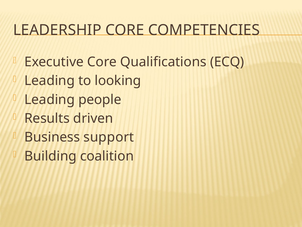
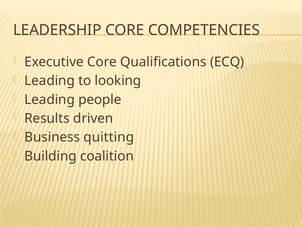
support: support -> quitting (109, 137)
